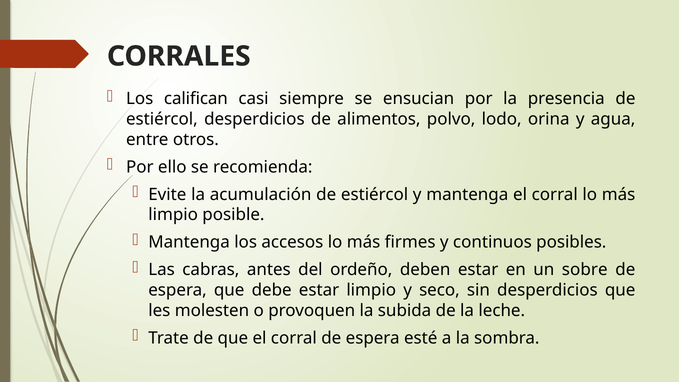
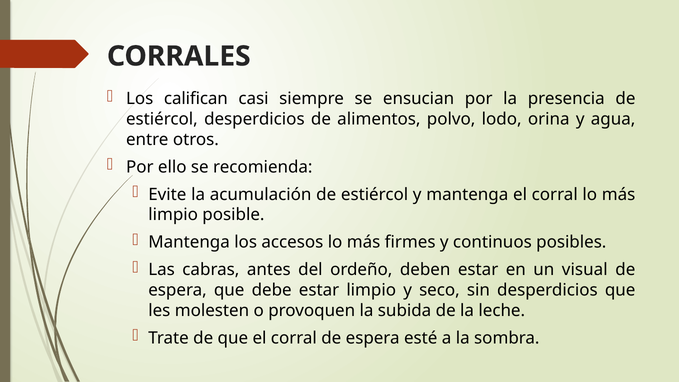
sobre: sobre -> visual (585, 270)
